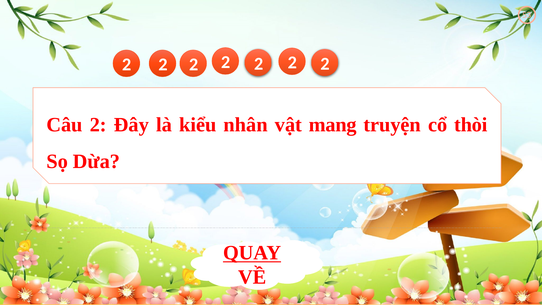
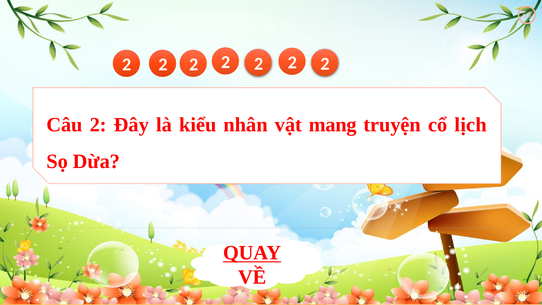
thòi: thòi -> lịch (471, 125)
